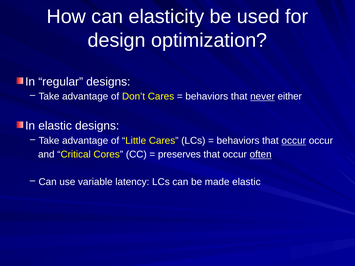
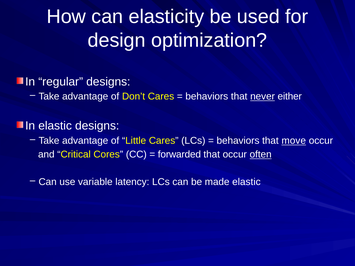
behaviors that occur: occur -> move (294, 141)
preserves: preserves -> forwarded (179, 155)
